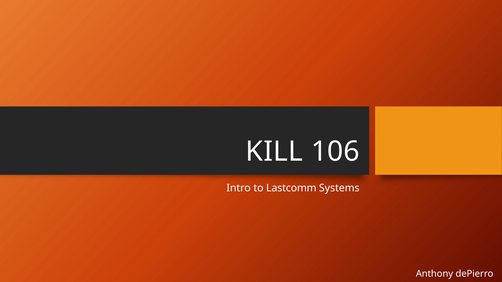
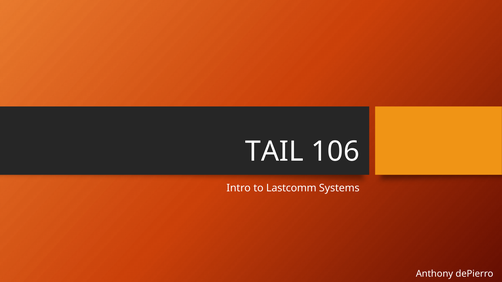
KILL: KILL -> TAIL (274, 152)
